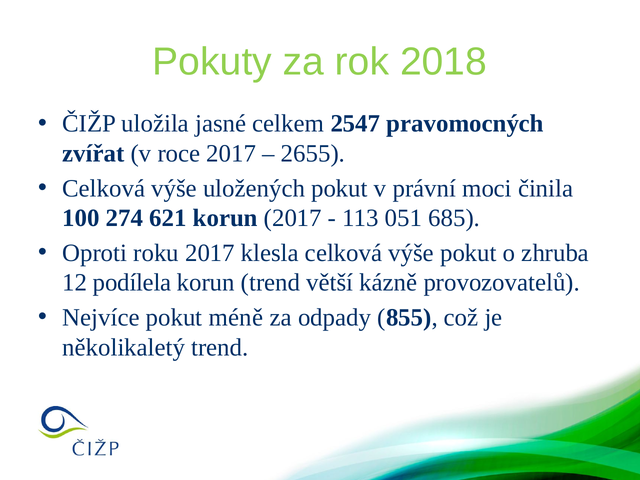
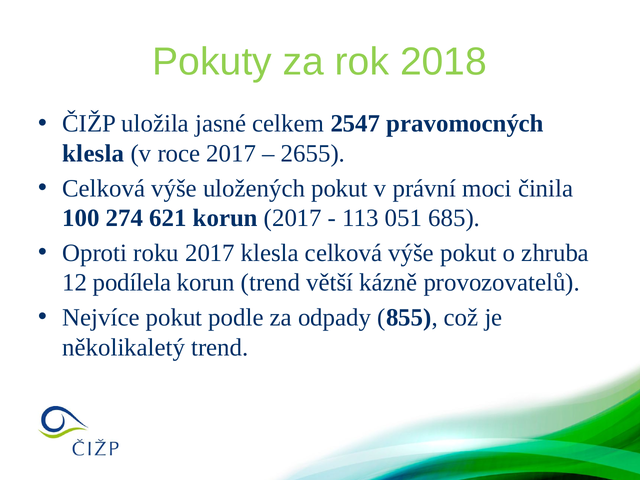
zvířat: zvířat -> klesla (93, 154)
méně: méně -> podle (236, 318)
